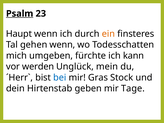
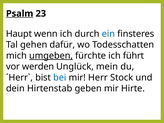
ein colour: orange -> blue (108, 34)
gehen wenn: wenn -> dafür (62, 45)
umgeben underline: none -> present (51, 56)
kann: kann -> führt (133, 56)
Gras: Gras -> Herr (98, 78)
Tage: Tage -> Hirte (133, 88)
